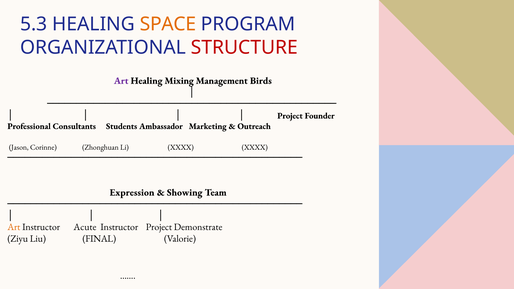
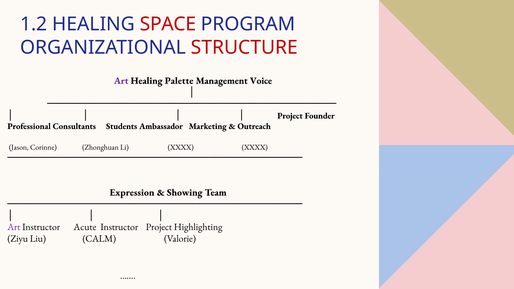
5.3: 5.3 -> 1.2 (34, 24)
SPACE colour: orange -> red (168, 24)
Mixing: Mixing -> Palette (179, 81)
Birds: Birds -> Voice (261, 81)
Art colour: orange -> purple (14, 227)
Demonstrate: Demonstrate -> Highlighting (198, 227)
FINAL: FINAL -> CALM (99, 239)
